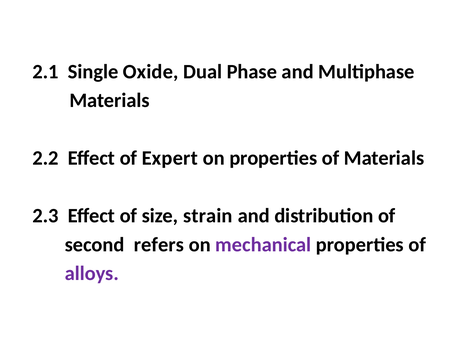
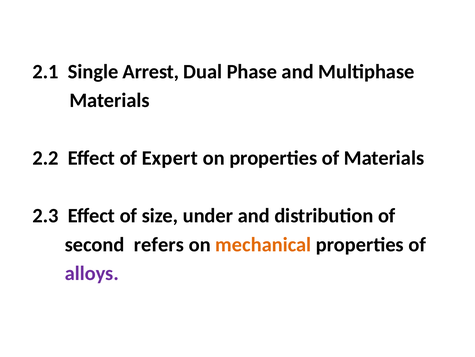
Oxide: Oxide -> Arrest (151, 71)
strain: strain -> under (208, 215)
mechanical colour: purple -> orange (263, 244)
